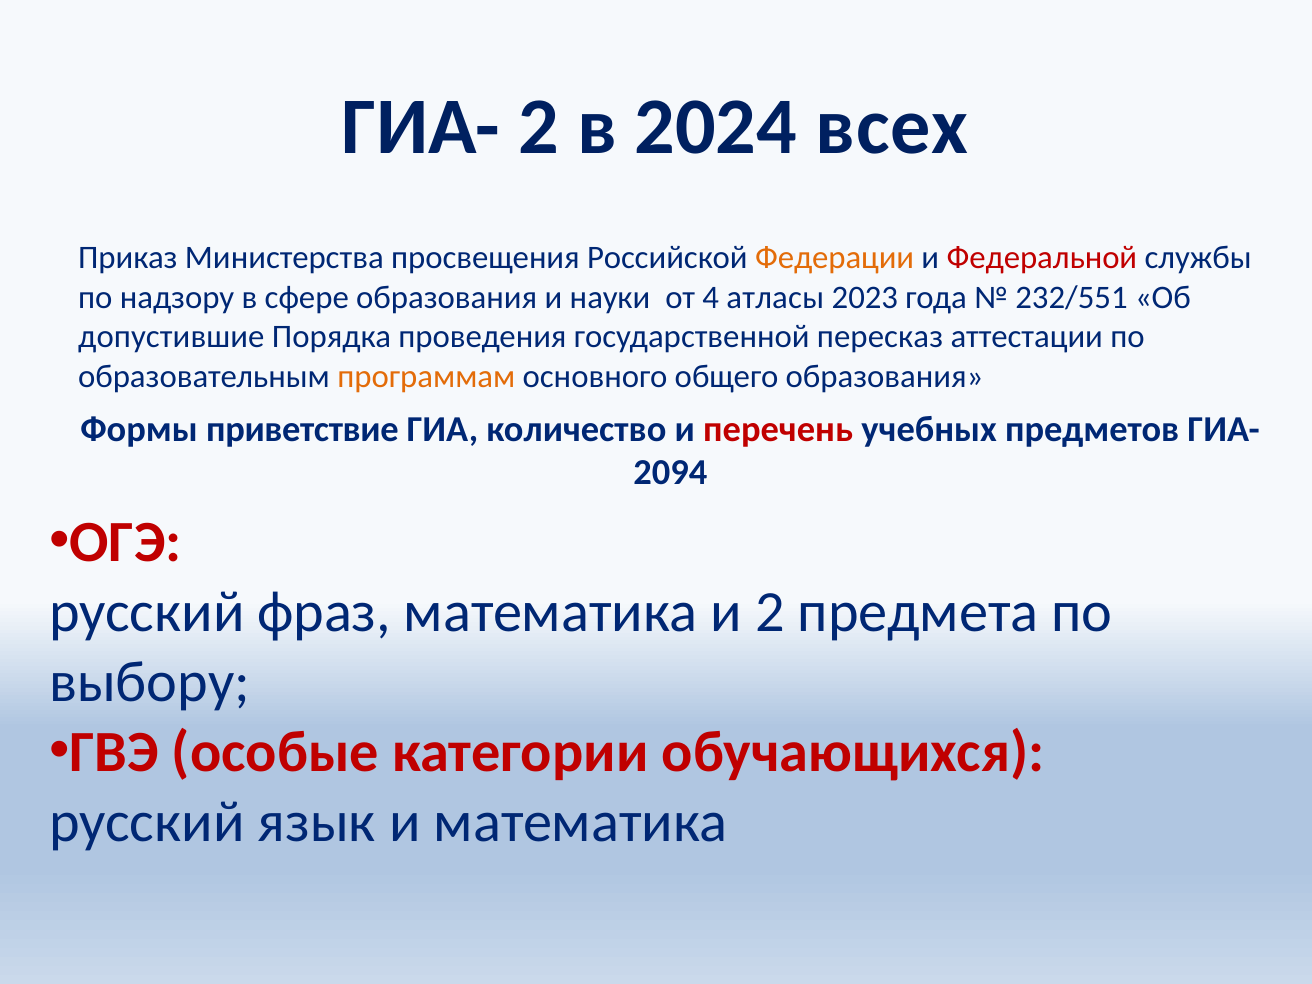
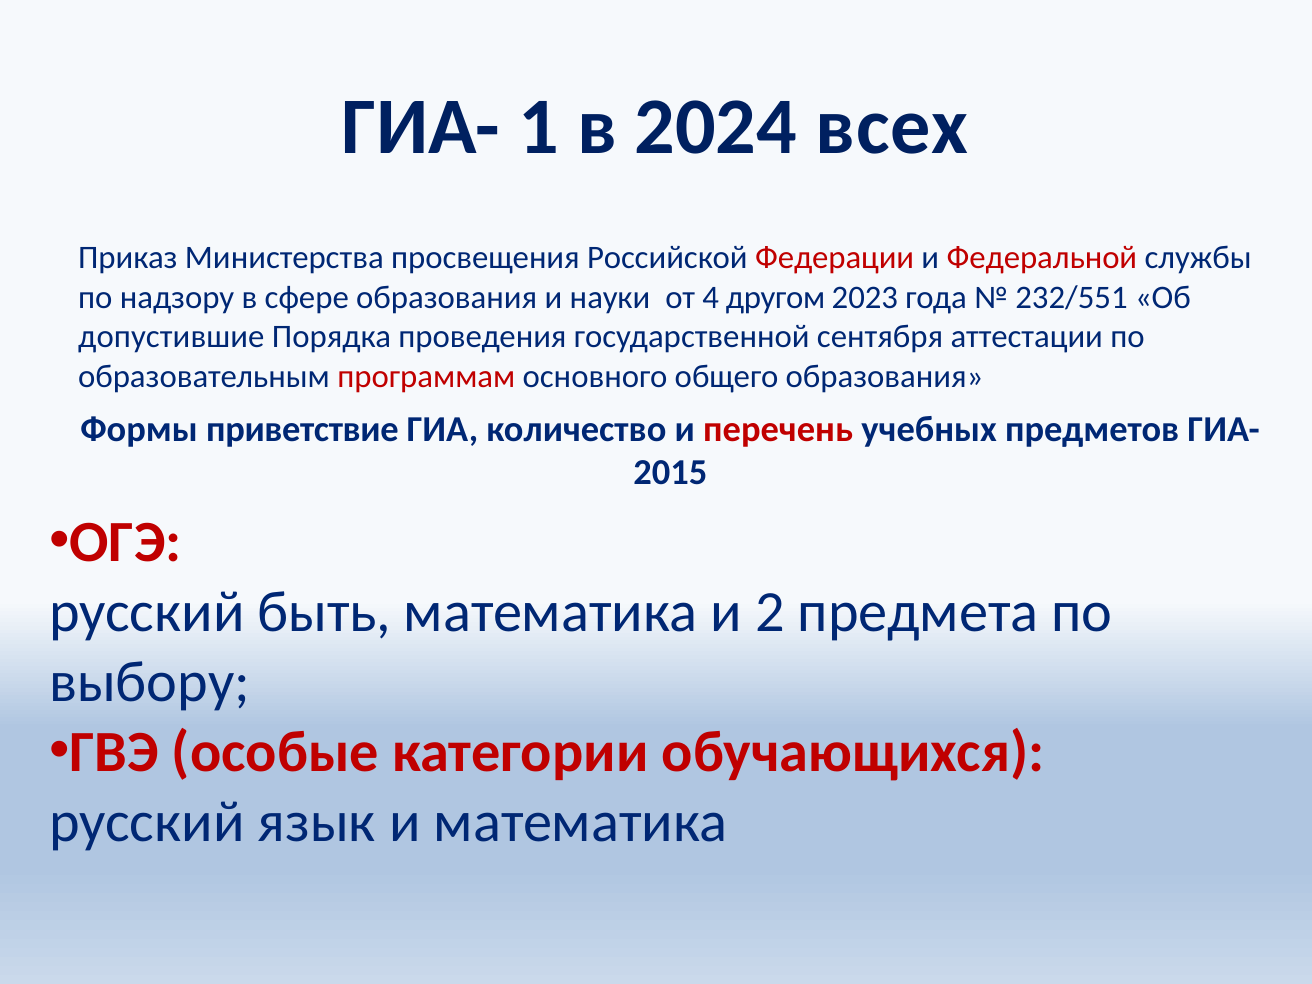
ГИА- 2: 2 -> 1 (539, 127)
Федерации colour: orange -> red (835, 258)
атласы: атласы -> другом (776, 297)
пересказ: пересказ -> сентября (880, 337)
программам colour: orange -> red (426, 376)
2094: 2094 -> 2015 (670, 473)
фраз: фраз -> быть (324, 612)
